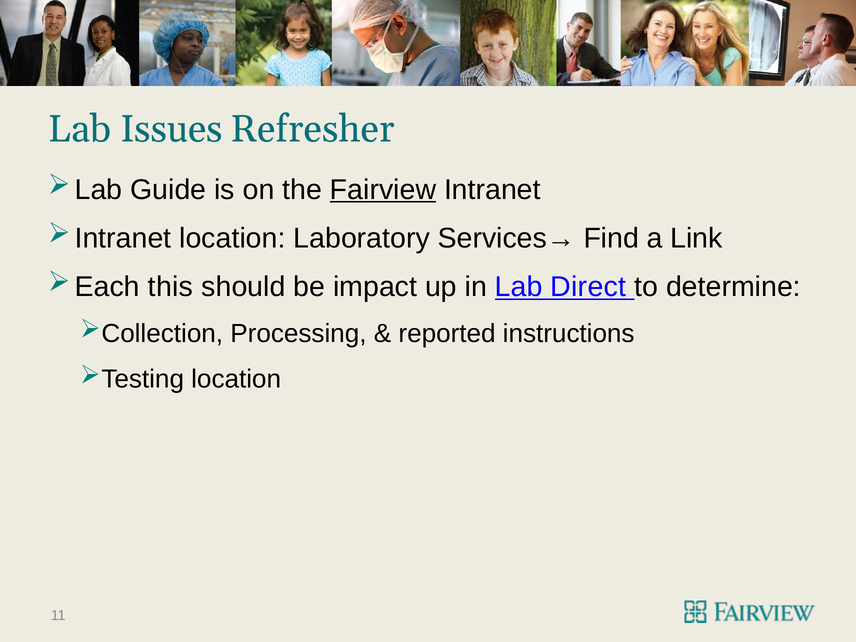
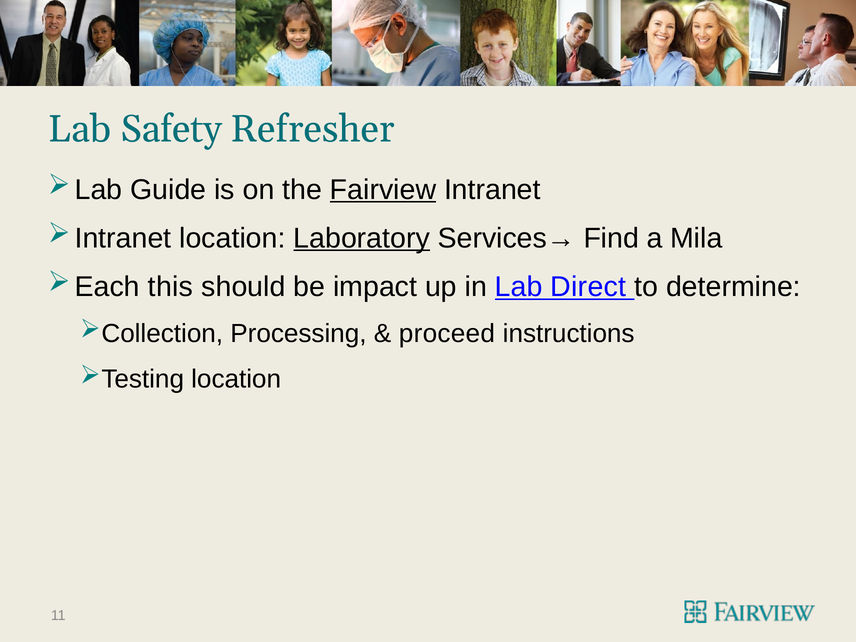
Issues: Issues -> Safety (171, 129)
Laboratory underline: none -> present (362, 238)
Link: Link -> Mila (696, 238)
reported: reported -> proceed (447, 334)
